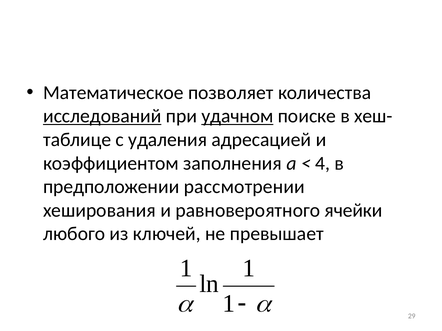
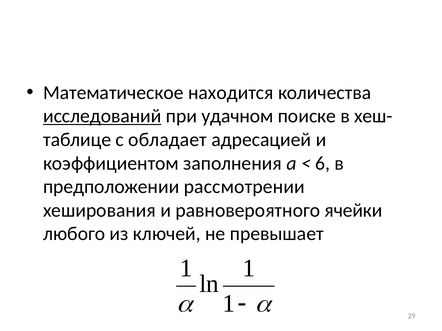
позволяет: позволяет -> находится (231, 93)
удачном underline: present -> none (237, 116)
удаления: удаления -> обладает (168, 140)
4: 4 -> 6 (323, 163)
